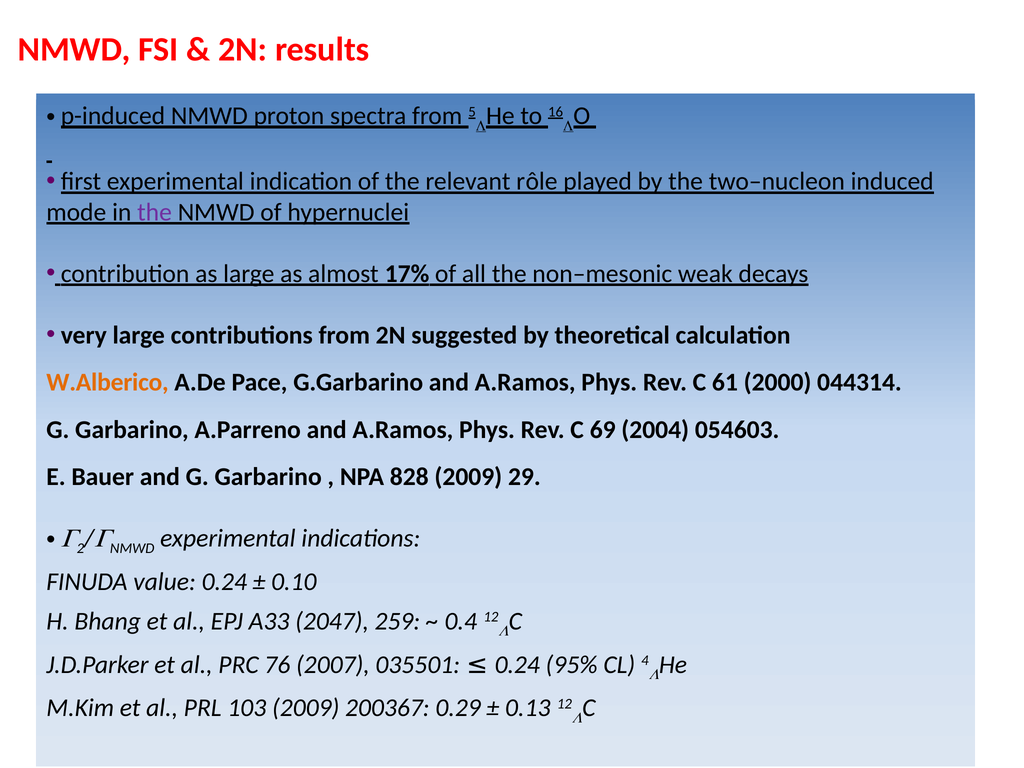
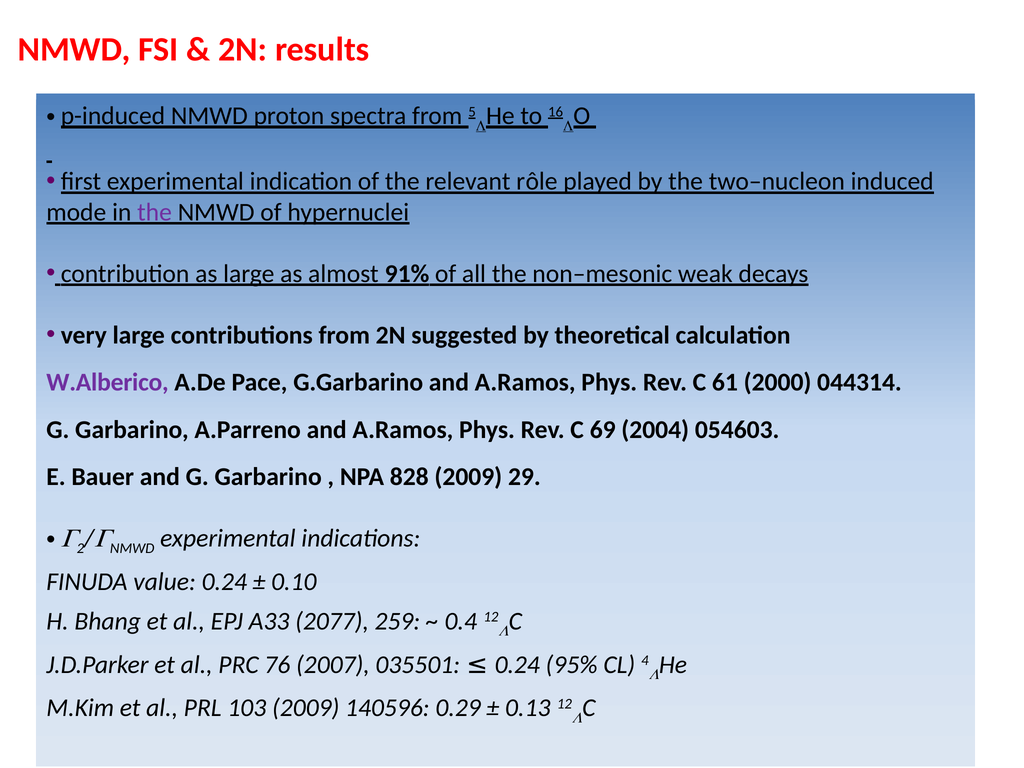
17%: 17% -> 91% (407, 274)
W.Alberico colour: orange -> purple (108, 382)
2047: 2047 -> 2077 (332, 621)
200367: 200367 -> 140596 (387, 708)
